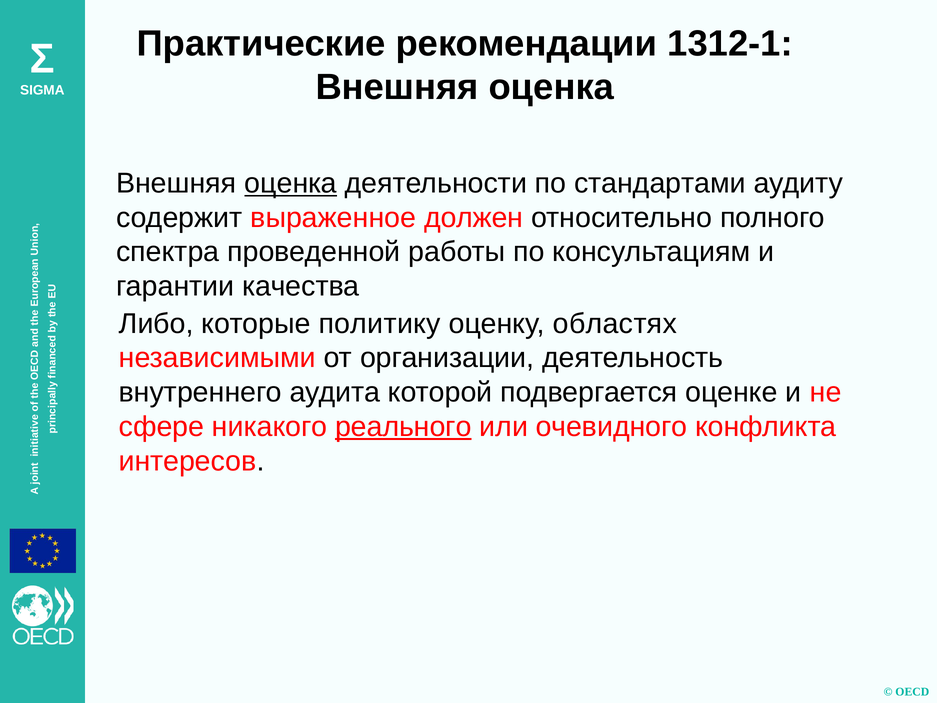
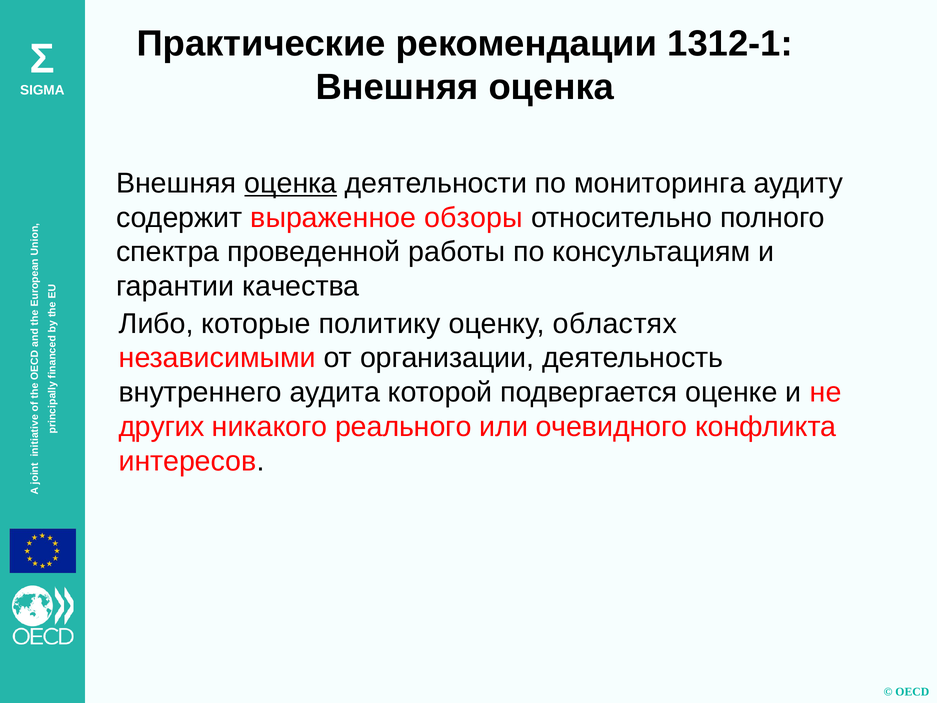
стандартами: стандартами -> мониторинга (660, 183)
должен: должен -> обзоры (473, 218)
сфере: сфере -> других (162, 427)
реального underline: present -> none (403, 427)
